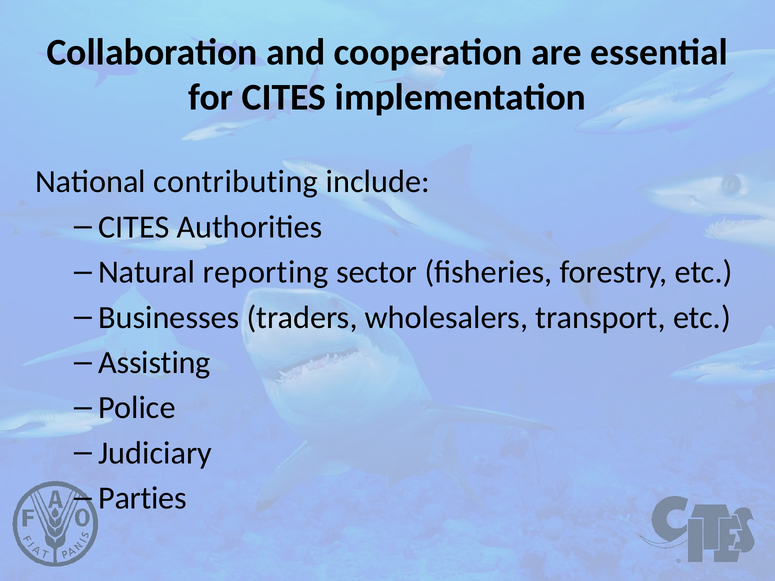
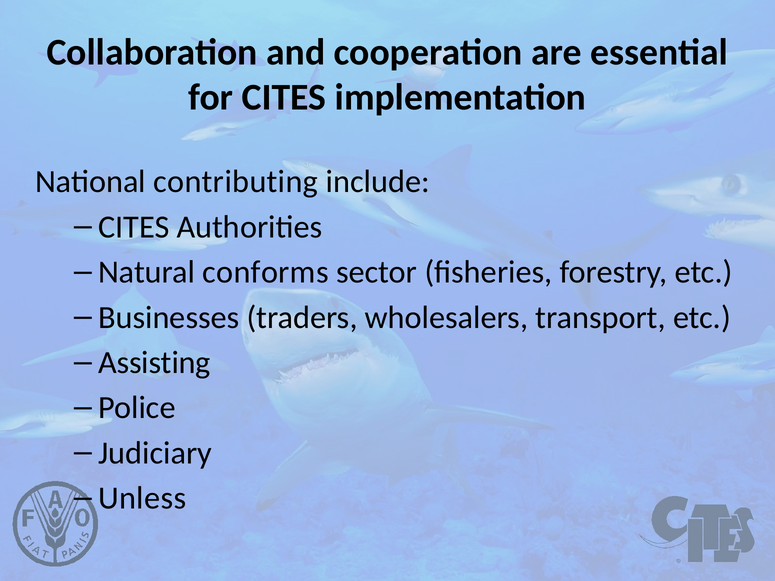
reporting: reporting -> conforms (266, 272)
Parties: Parties -> Unless (142, 498)
